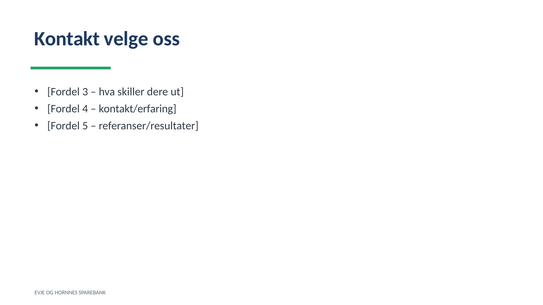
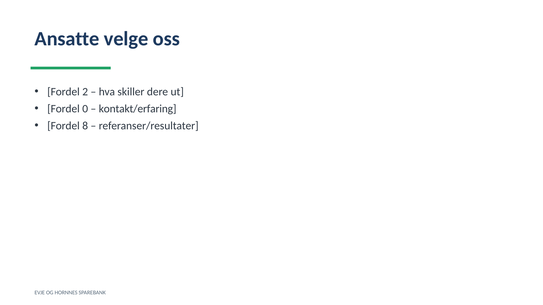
Kontakt: Kontakt -> Ansatte (67, 39)
3: 3 -> 2 (85, 92)
4: 4 -> 0 (85, 109)
5: 5 -> 8 (85, 126)
